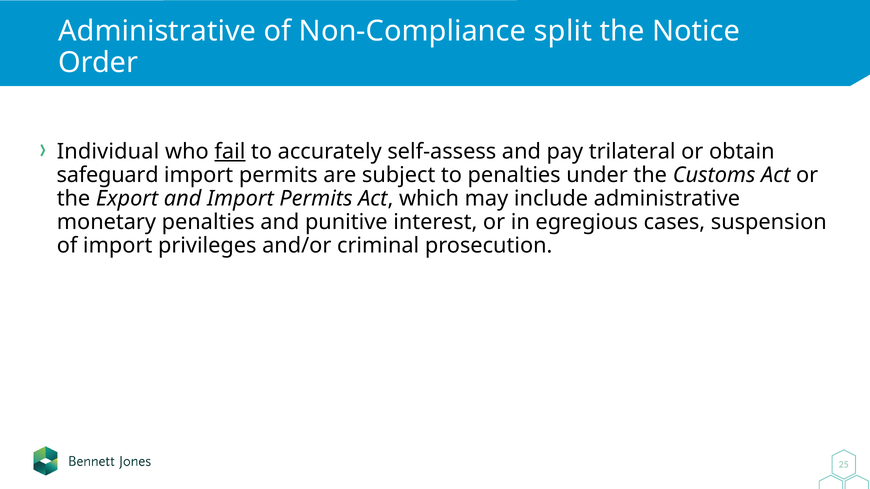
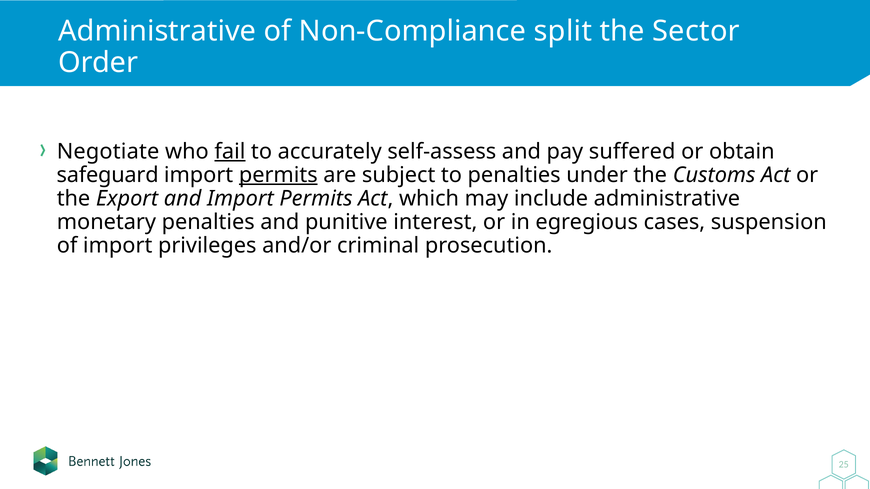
Notice: Notice -> Sector (696, 31)
Individual: Individual -> Negotiate (108, 152)
trilateral: trilateral -> suffered (632, 152)
permits underline: none -> present (278, 175)
